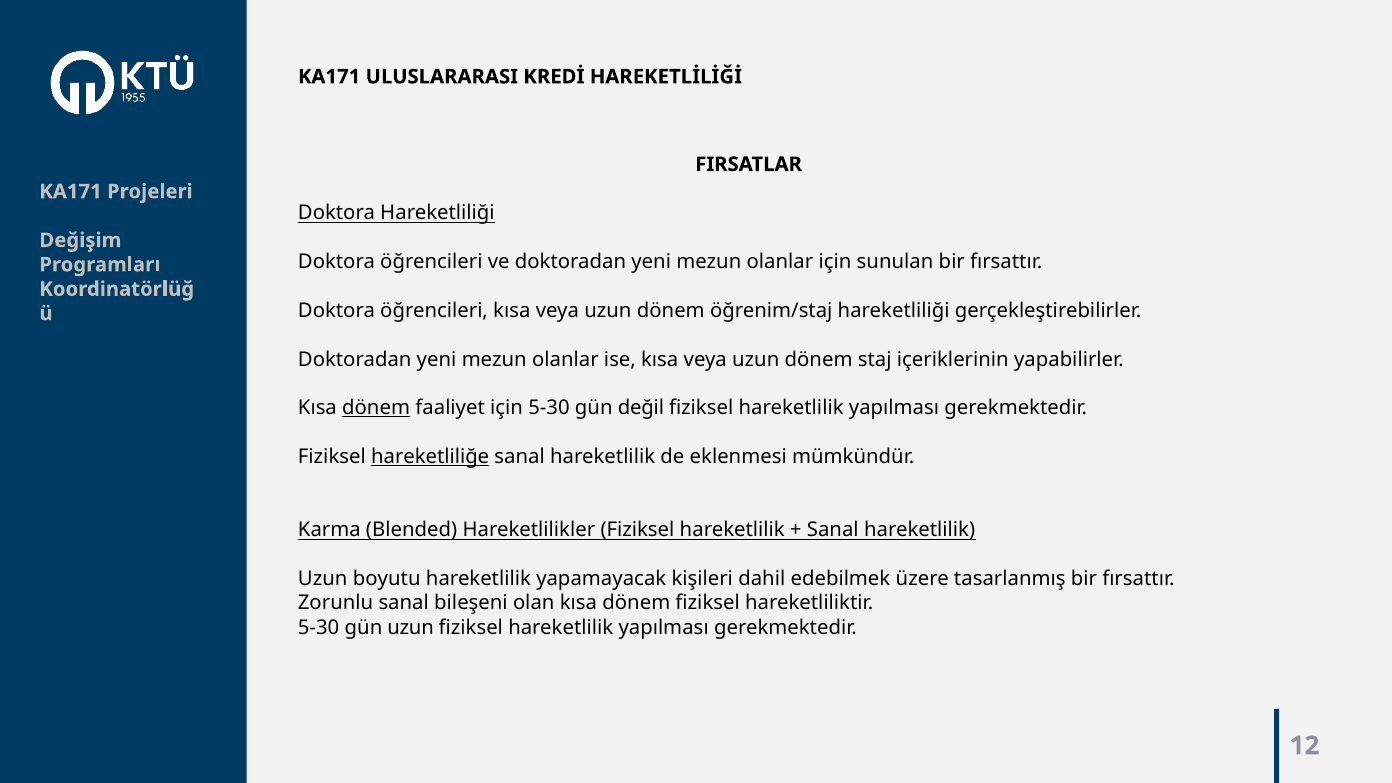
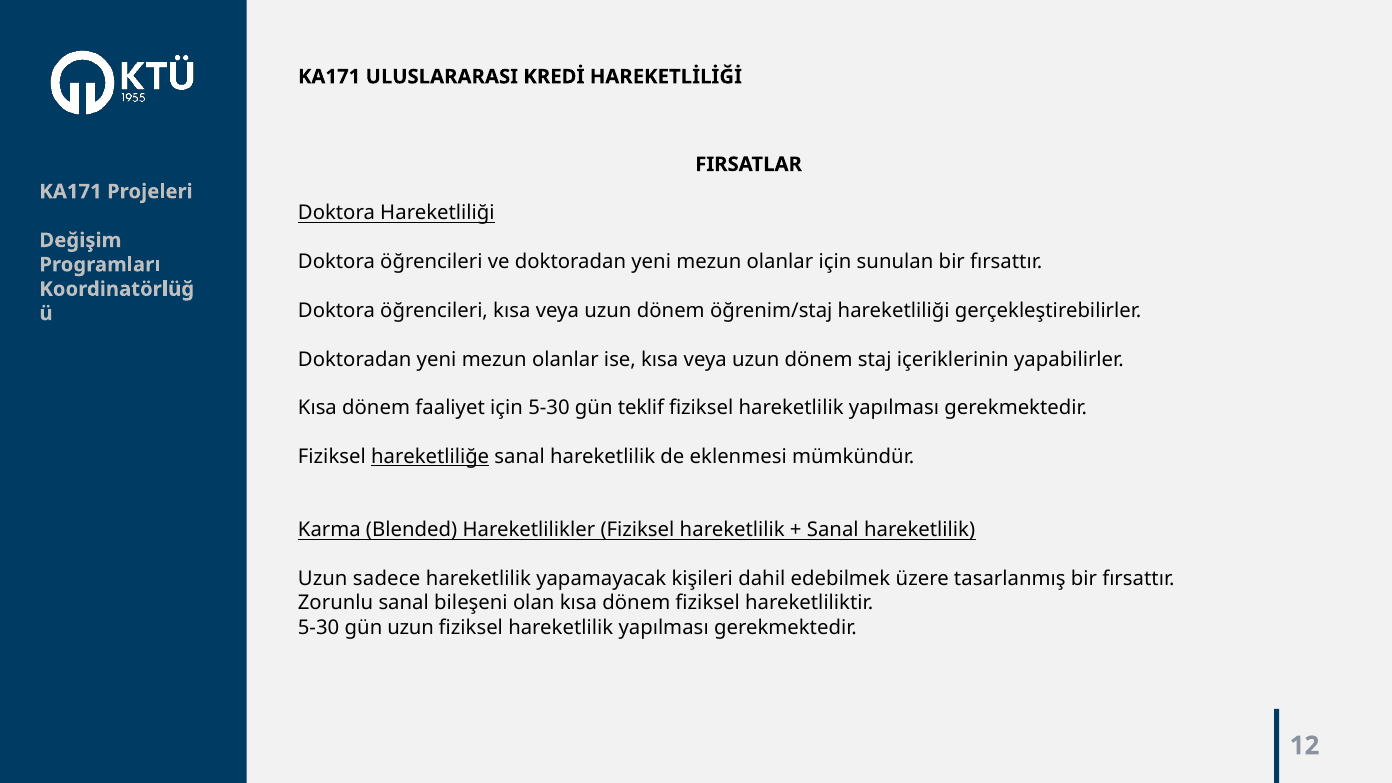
dönem underline: present -> none (376, 408)
değil: değil -> teklif (641, 408)
boyutu: boyutu -> sadece (387, 579)
